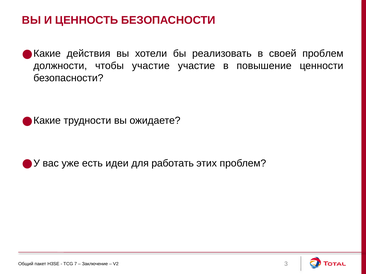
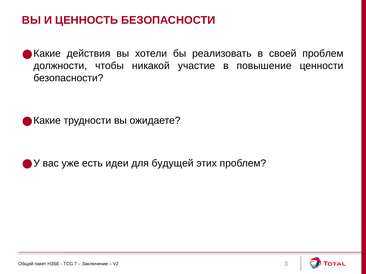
чтобы участие: участие -> никакой (151, 66)
работать: работать -> будущей (173, 164)
